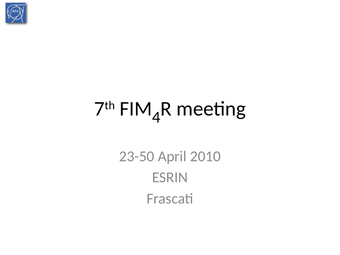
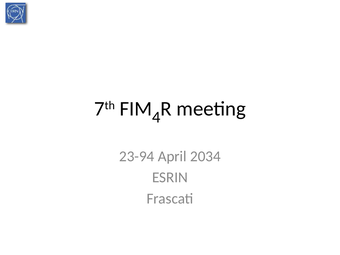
23-50: 23-50 -> 23-94 (137, 156)
2010: 2010 -> 2034 (205, 156)
